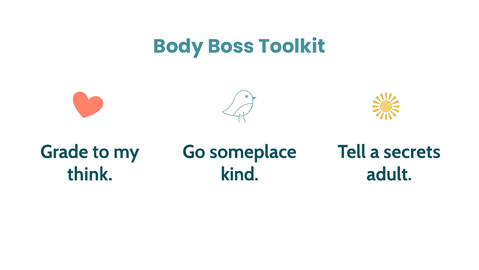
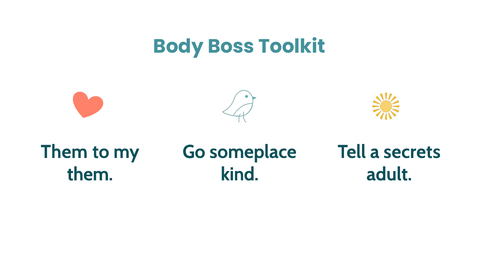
Grade: Grade -> Them (64, 152)
think: think -> them (90, 174)
